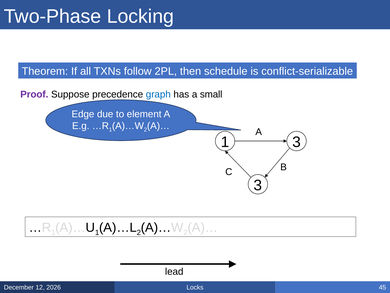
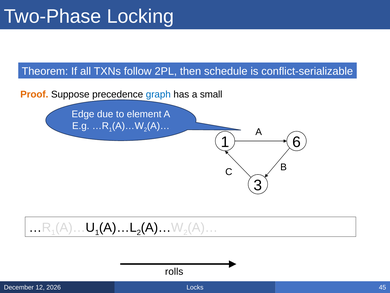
Proof colour: purple -> orange (34, 94)
3: 3 -> 6 (297, 142)
lead: lead -> rolls (174, 271)
